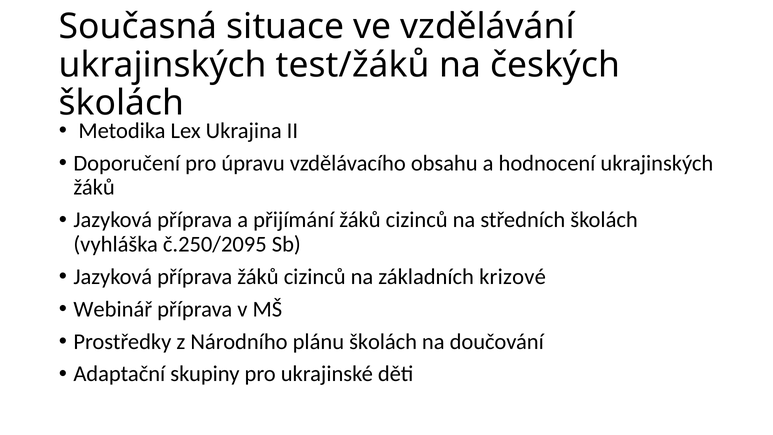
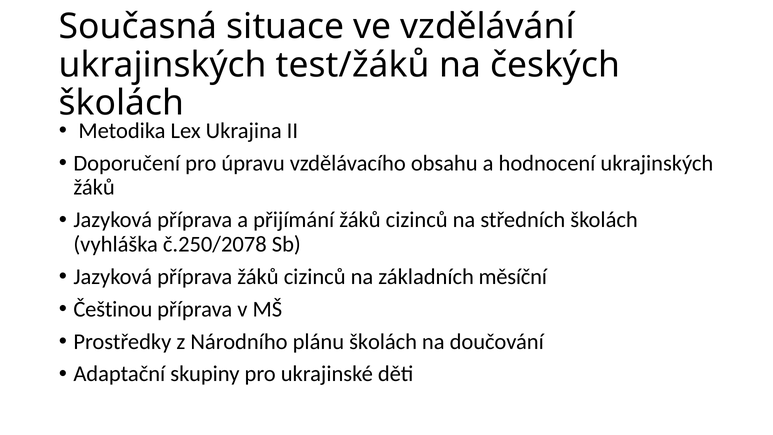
č.250/2095: č.250/2095 -> č.250/2078 (215, 244)
krizové: krizové -> měsíční (513, 277)
Webinář: Webinář -> Češtinou (113, 309)
